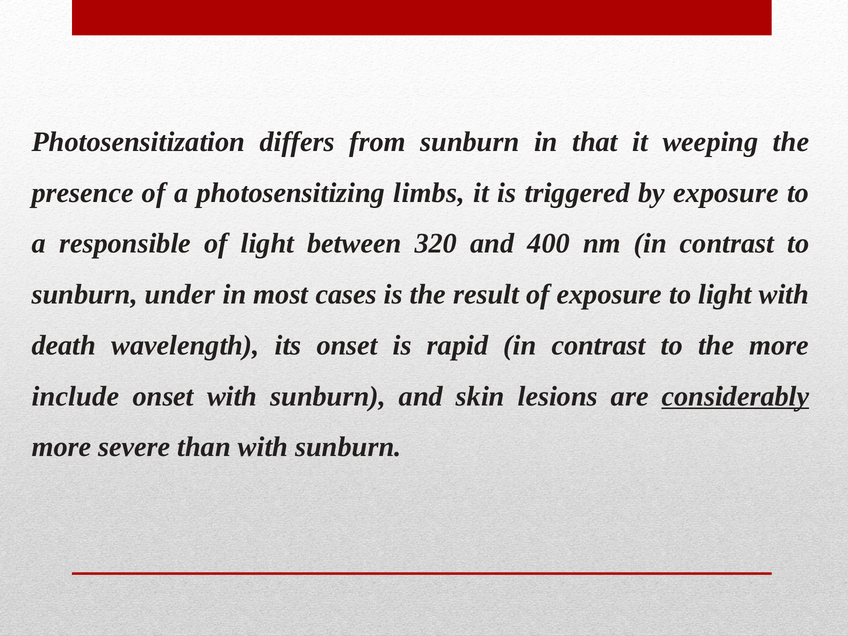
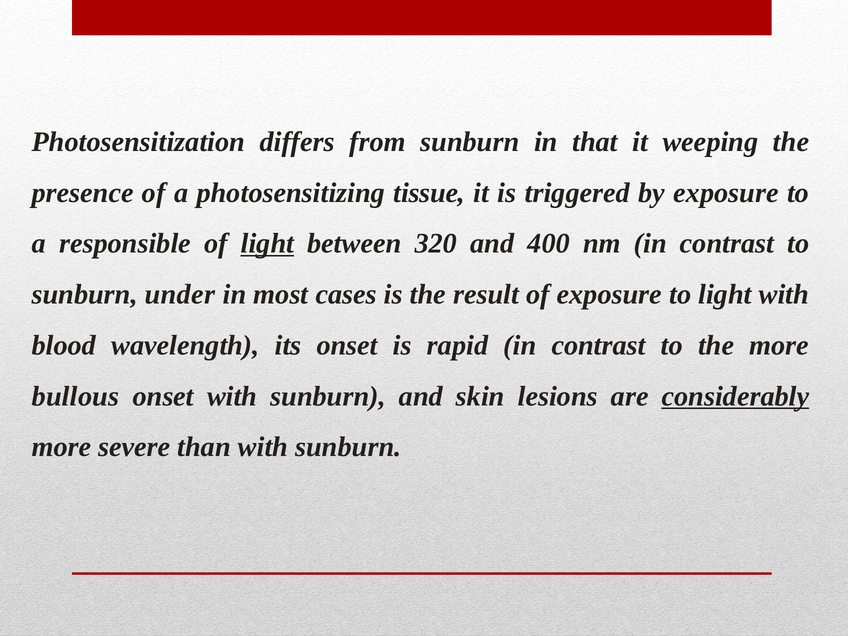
limbs: limbs -> tissue (429, 193)
light underline: none -> present (267, 244)
death: death -> blood (64, 345)
include: include -> bullous (75, 396)
